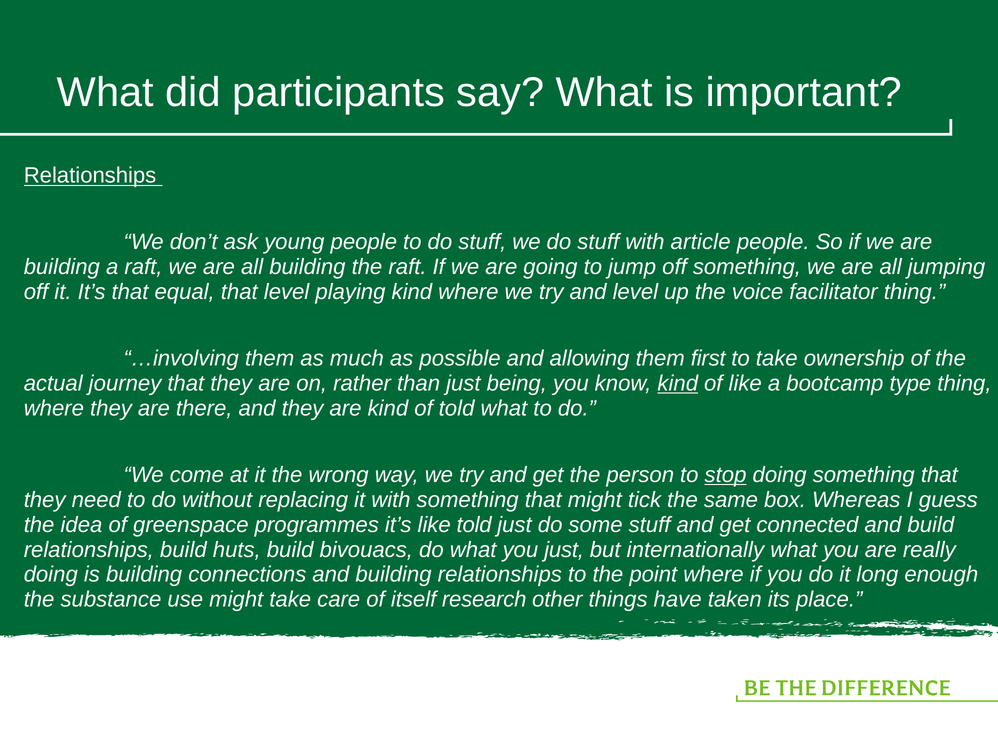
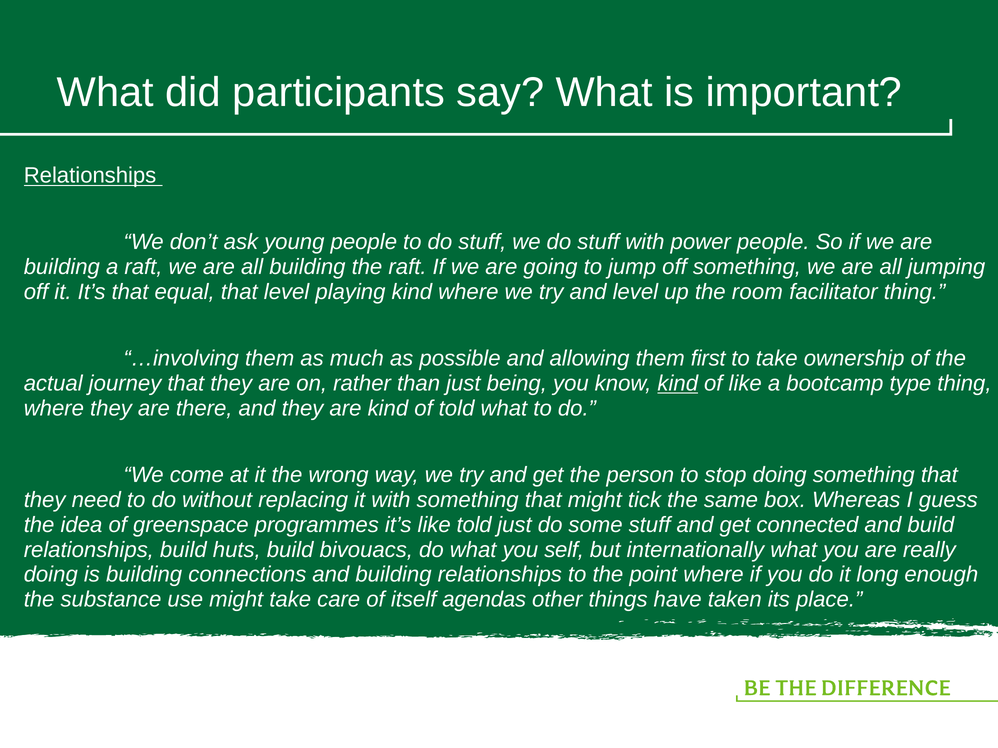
article: article -> power (701, 242)
voice: voice -> room (757, 292)
stop underline: present -> none (726, 475)
you just: just -> self (564, 550)
research: research -> agendas (484, 600)
